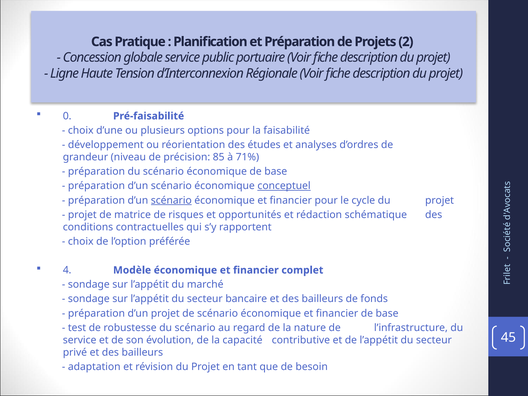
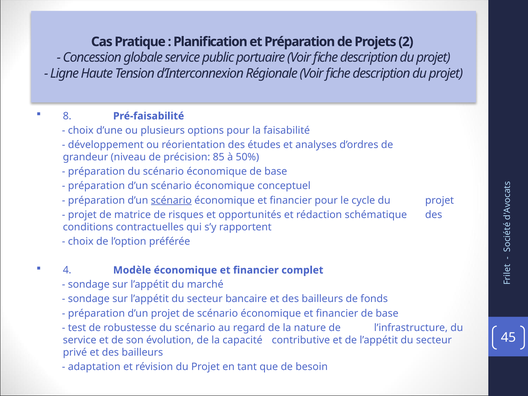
0: 0 -> 8 (67, 116)
71%: 71% -> 50% (247, 157)
conceptuel underline: present -> none (284, 186)
